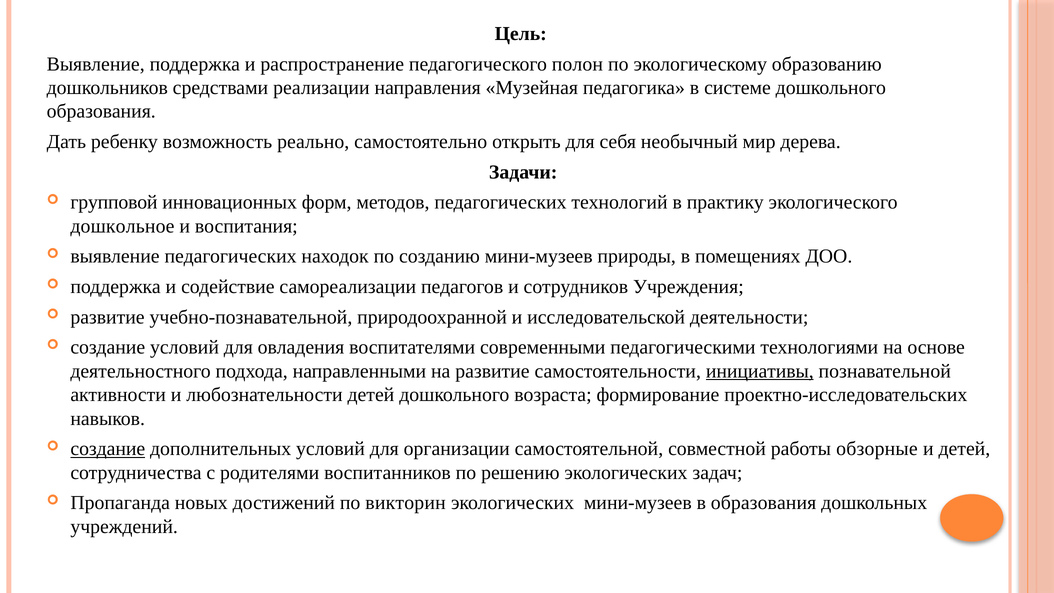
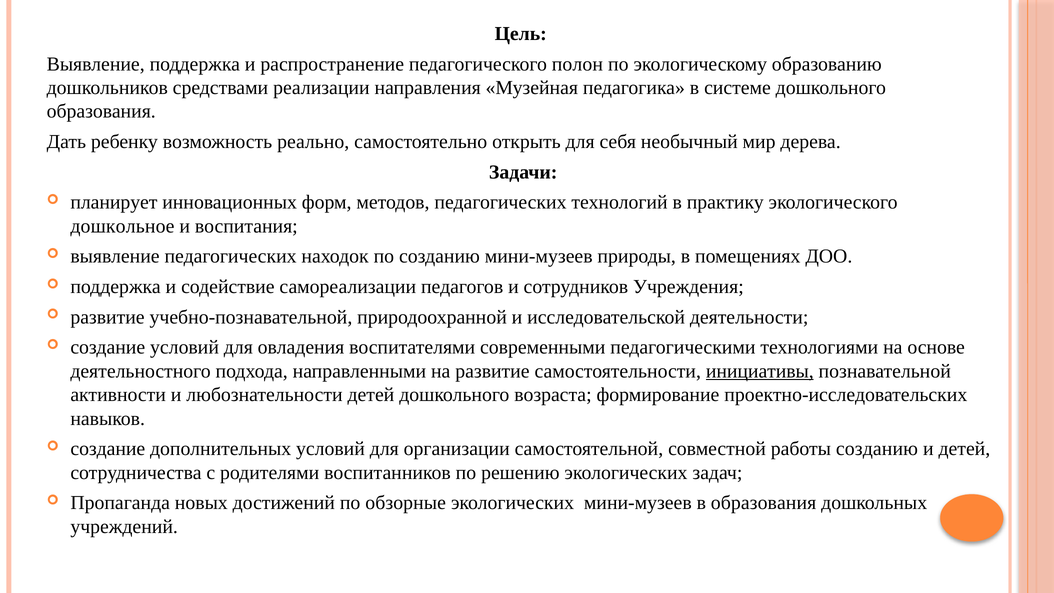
групповой: групповой -> планирует (114, 202)
создание underline: present -> none (108, 449)
работы обзорные: обзорные -> созданию (877, 449)
викторин: викторин -> обзорные (406, 503)
